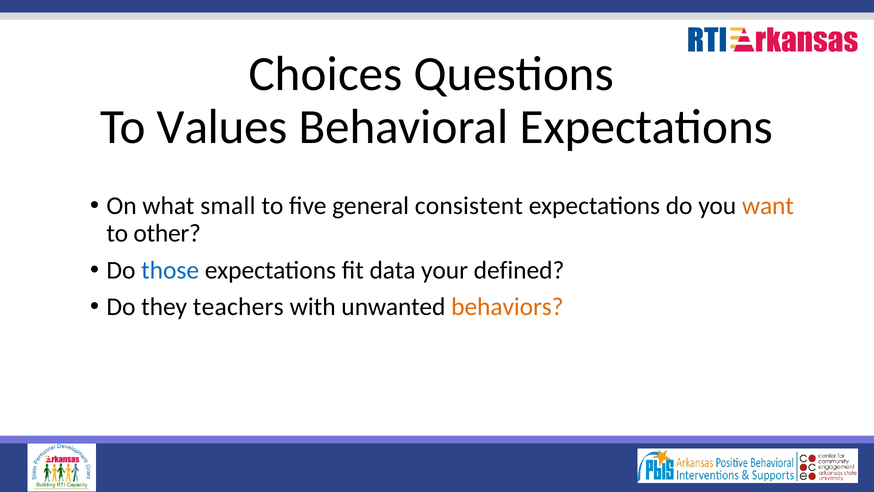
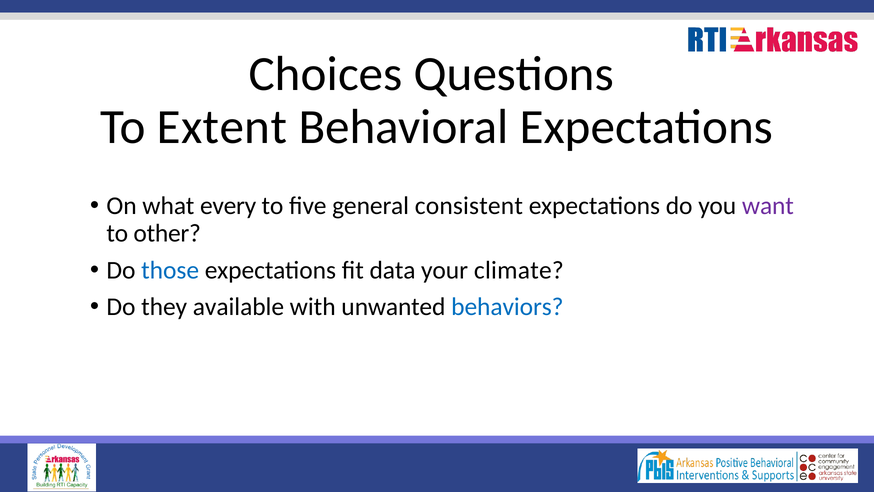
Values: Values -> Extent (222, 127)
small: small -> every (228, 206)
want colour: orange -> purple (768, 206)
defined: defined -> climate (519, 270)
teachers: teachers -> available (238, 307)
behaviors colour: orange -> blue (507, 307)
